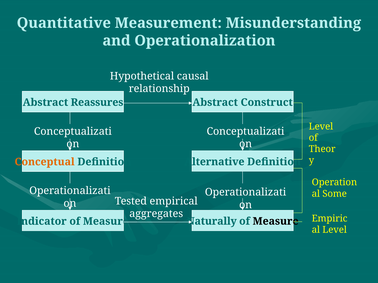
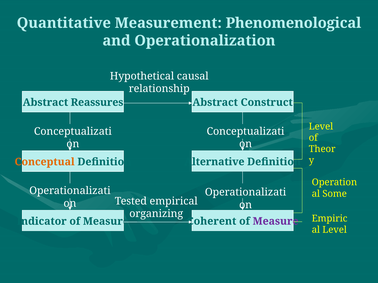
Misunderstanding: Misunderstanding -> Phenomenological (293, 23)
aggregates: aggregates -> organizing (156, 214)
Naturally: Naturally -> Coherent (211, 222)
Measure colour: black -> purple (276, 222)
